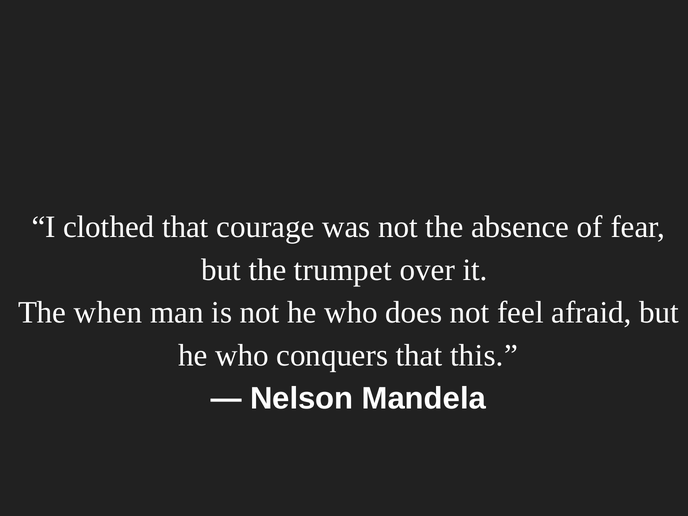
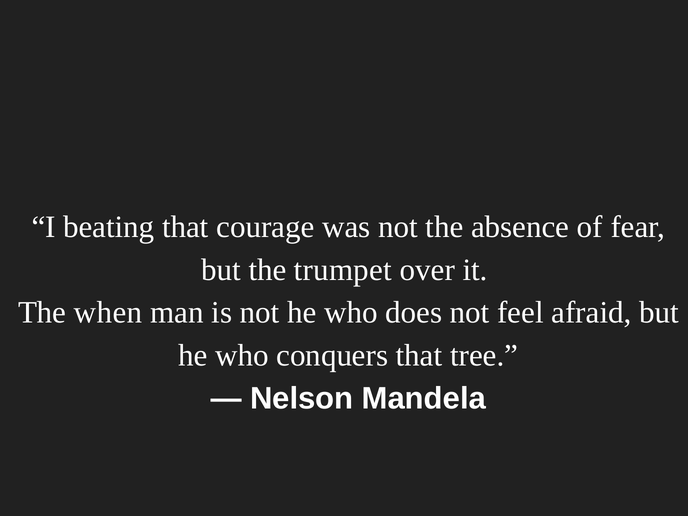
clothed: clothed -> beating (109, 227)
this: this -> tree (484, 355)
